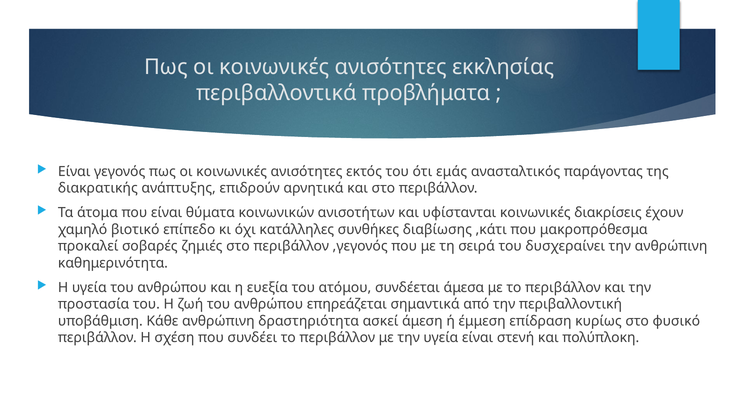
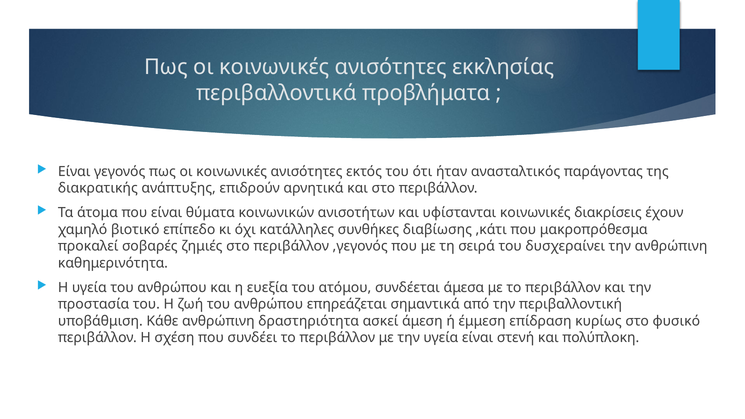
εμάς: εμάς -> ήταν (452, 172)
